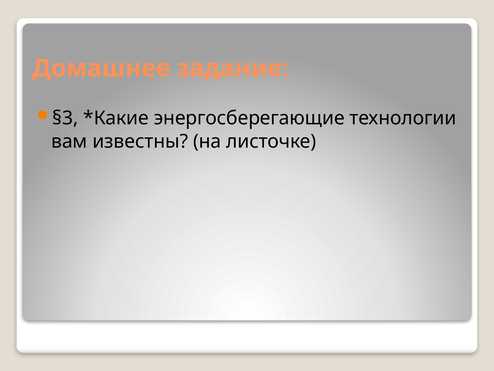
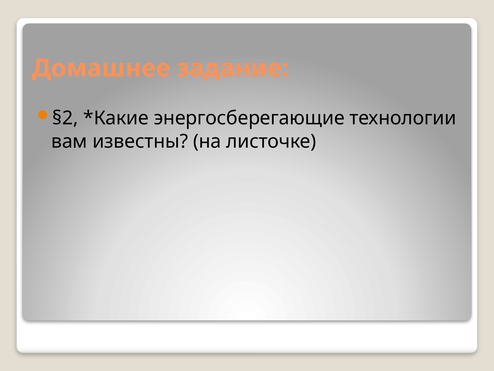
§3: §3 -> §2 (65, 118)
